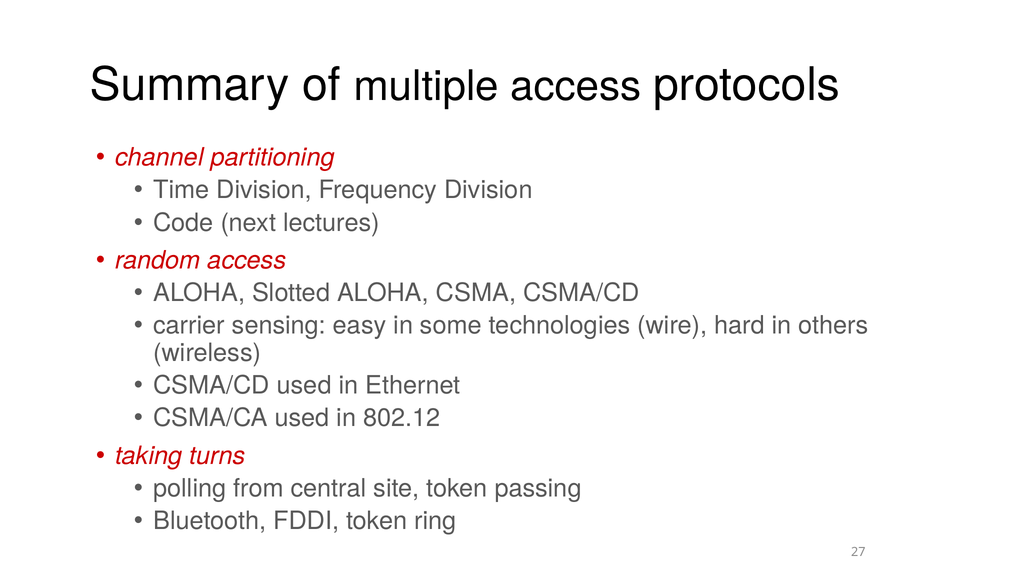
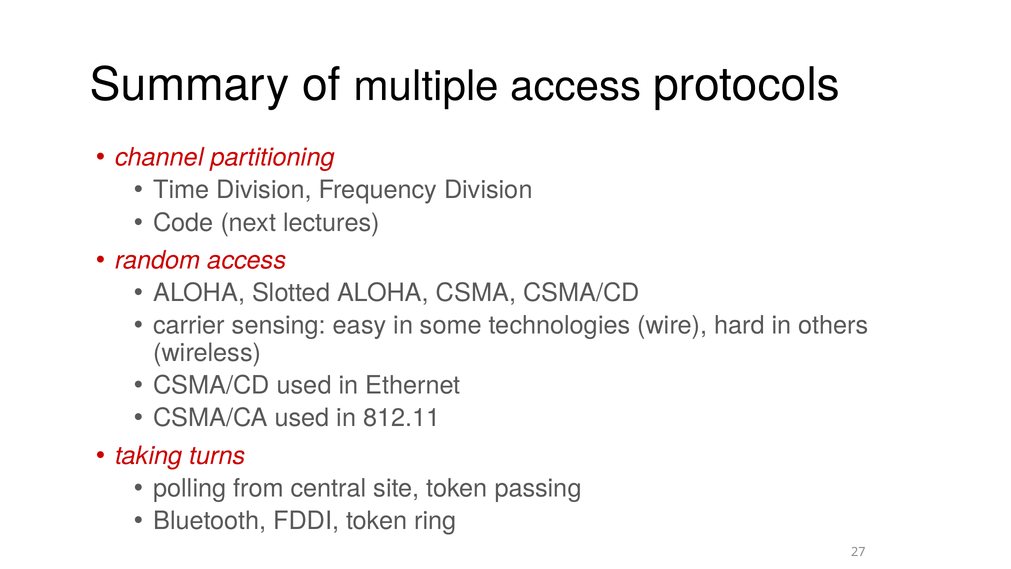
802.12: 802.12 -> 812.11 (402, 418)
